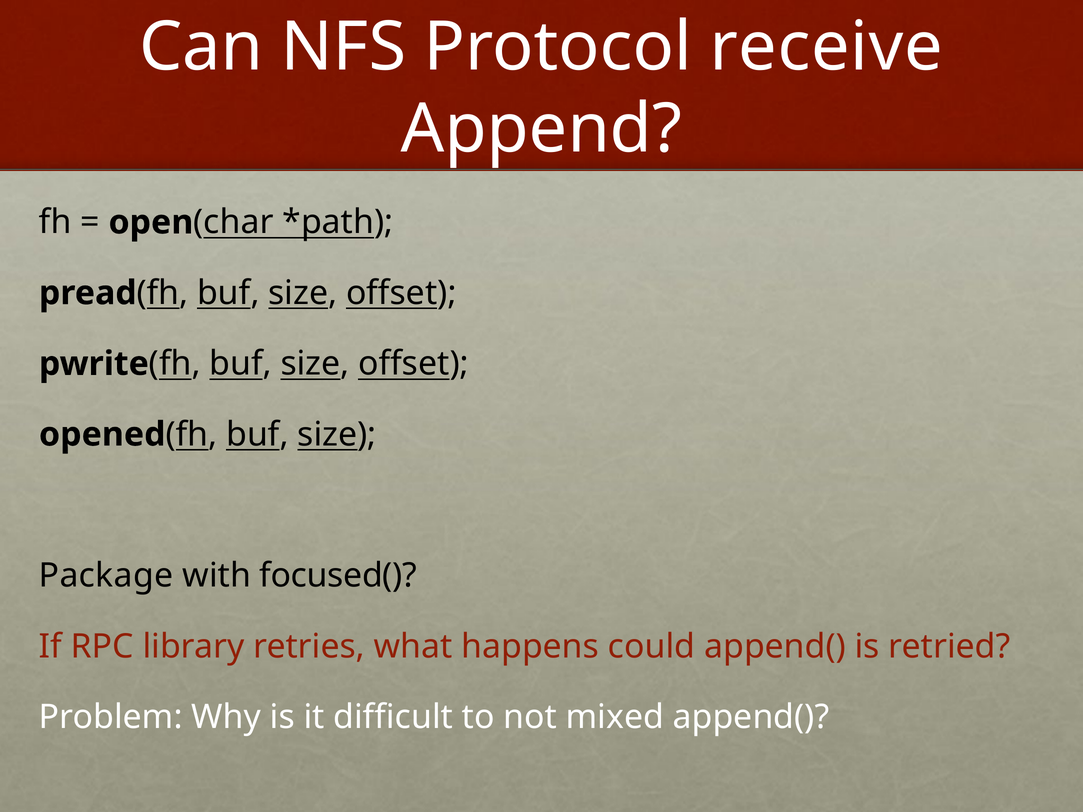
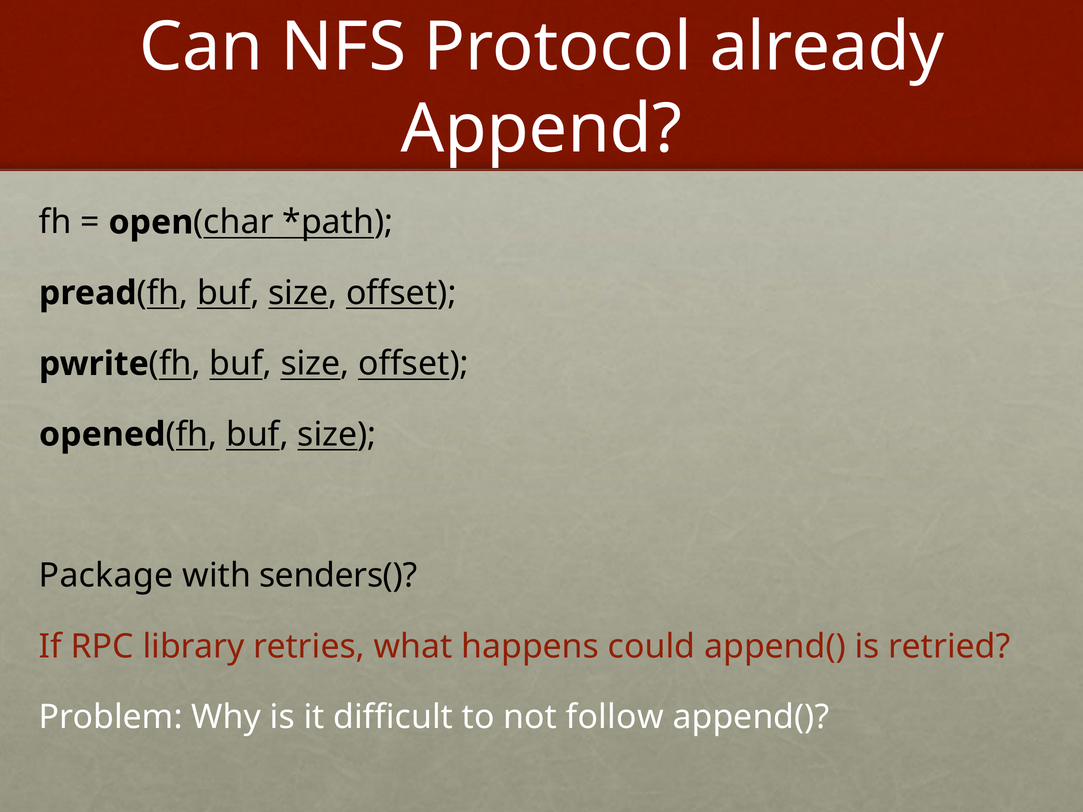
receive: receive -> already (827, 47)
focused(: focused( -> senders( (338, 576)
mixed: mixed -> follow (615, 717)
